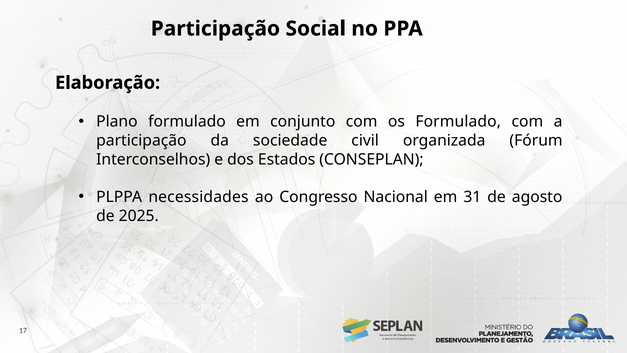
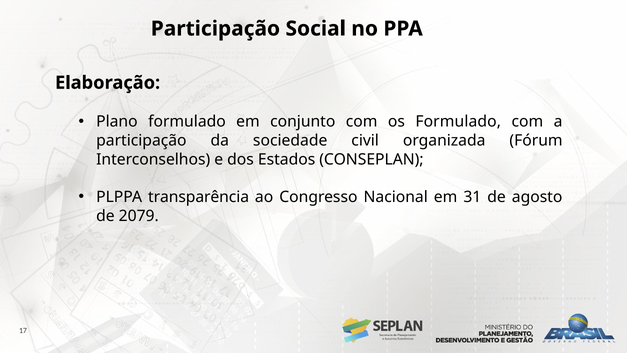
necessidades: necessidades -> transparência (199, 197)
2025: 2025 -> 2079 (139, 216)
